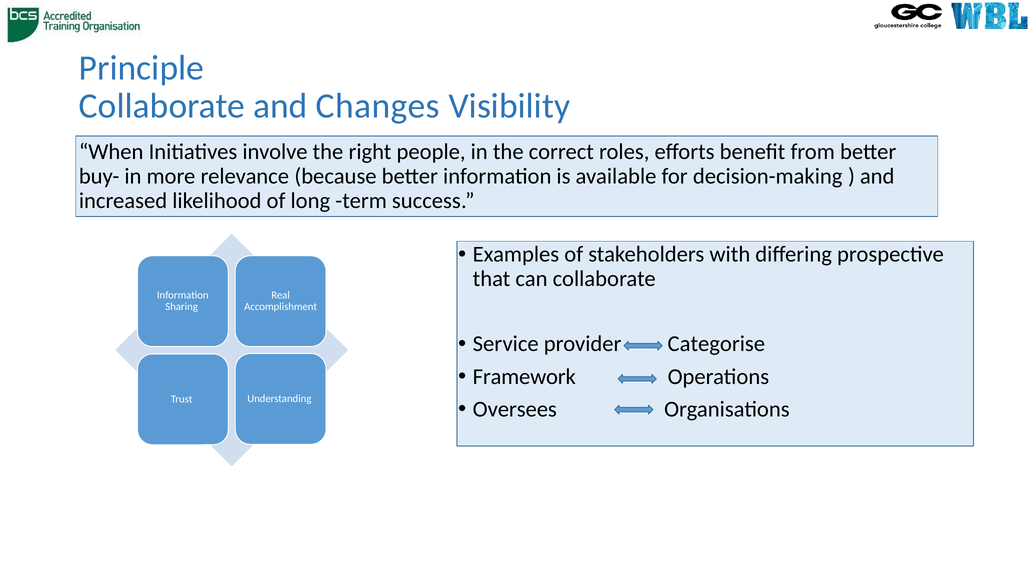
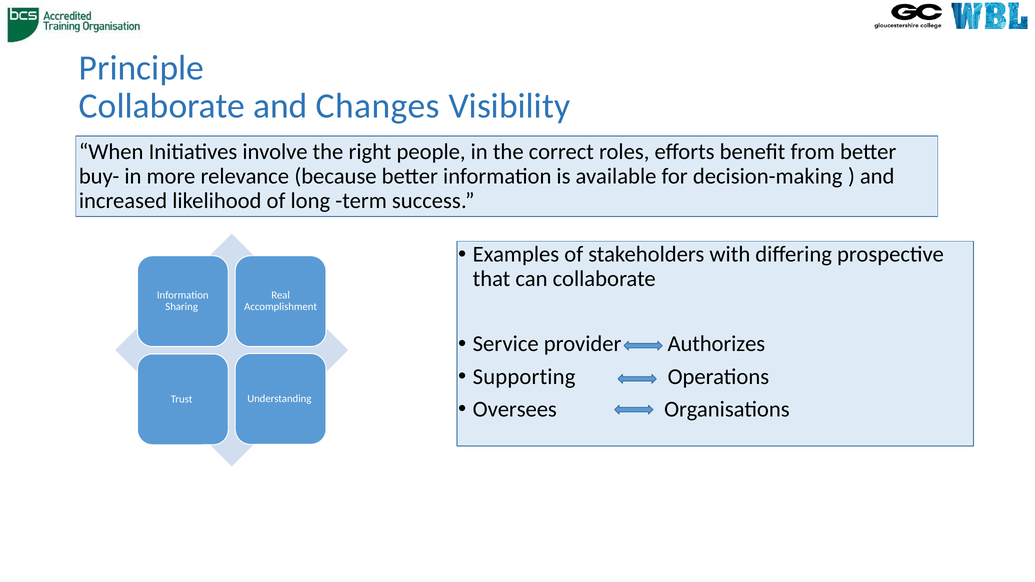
Categorise: Categorise -> Authorizes (716, 344)
Framework: Framework -> Supporting (524, 377)
